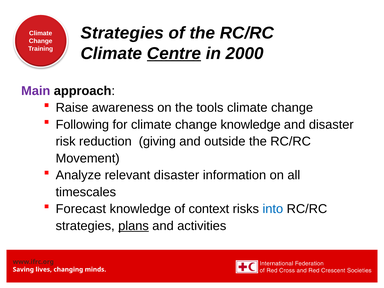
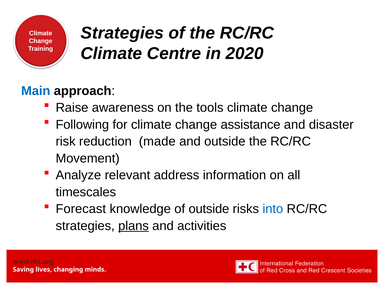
Centre underline: present -> none (174, 53)
2000: 2000 -> 2020 (245, 53)
Main colour: purple -> blue (36, 91)
change knowledge: knowledge -> assistance (251, 125)
giving: giving -> made (157, 141)
relevant disaster: disaster -> address (177, 175)
of context: context -> outside (209, 209)
